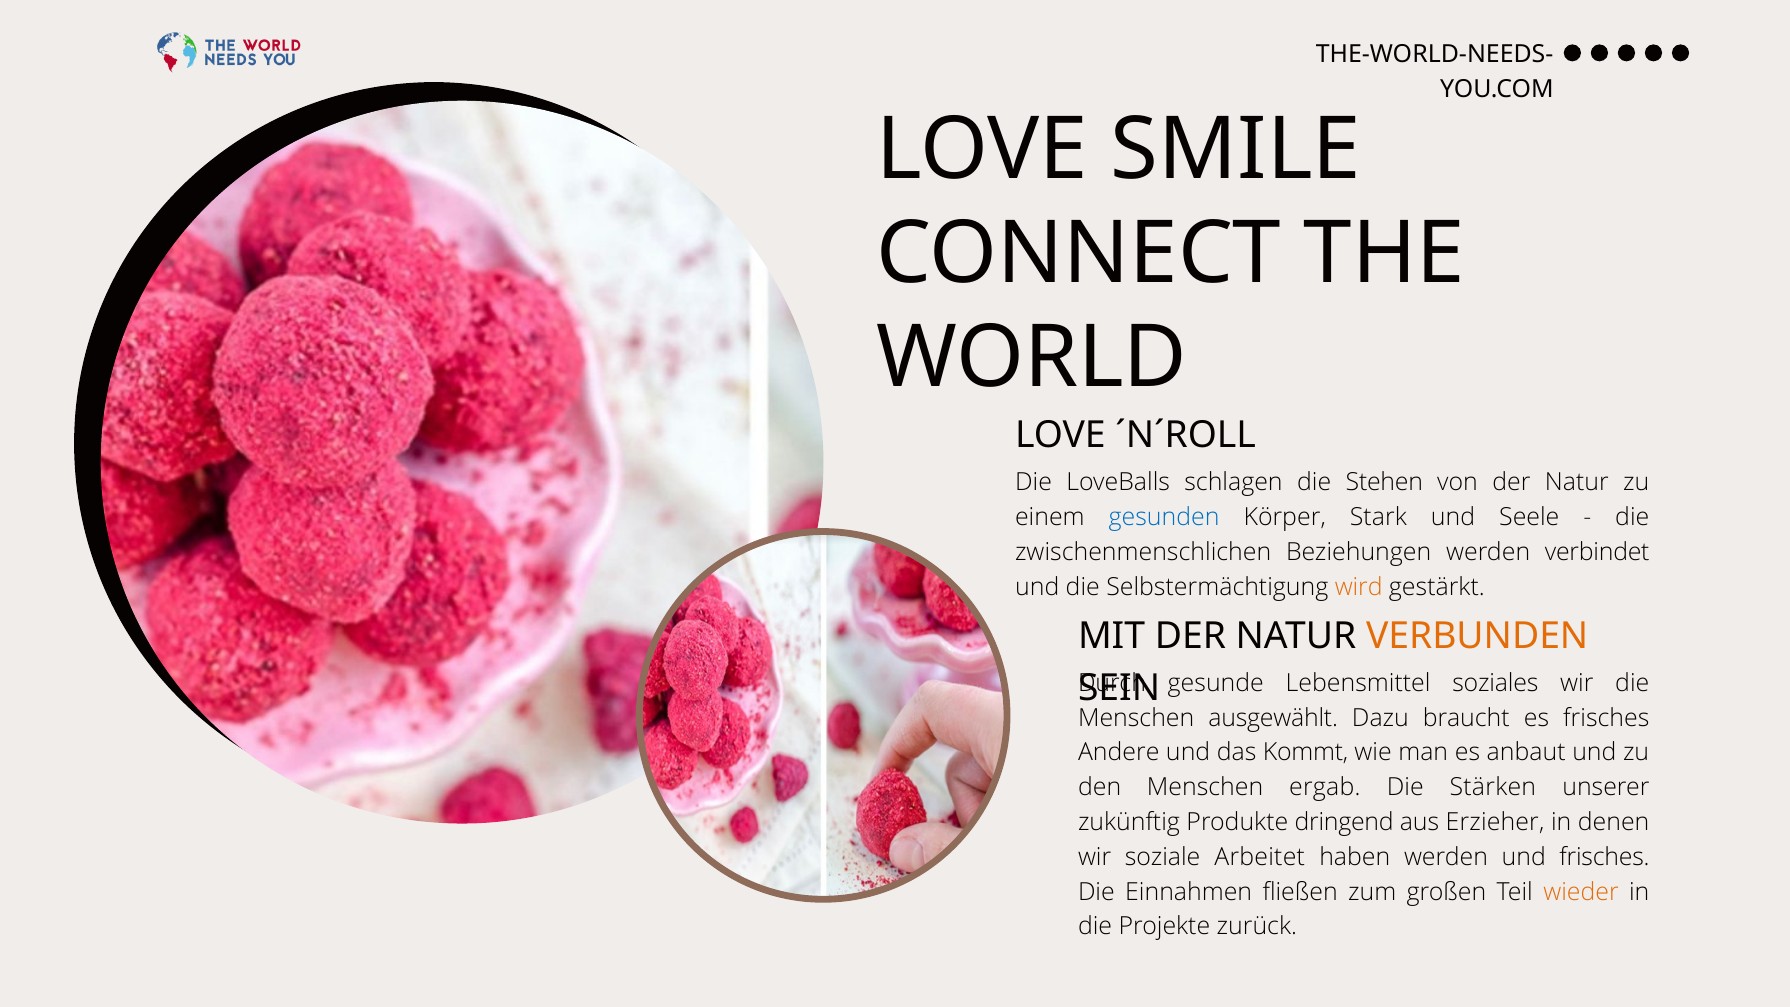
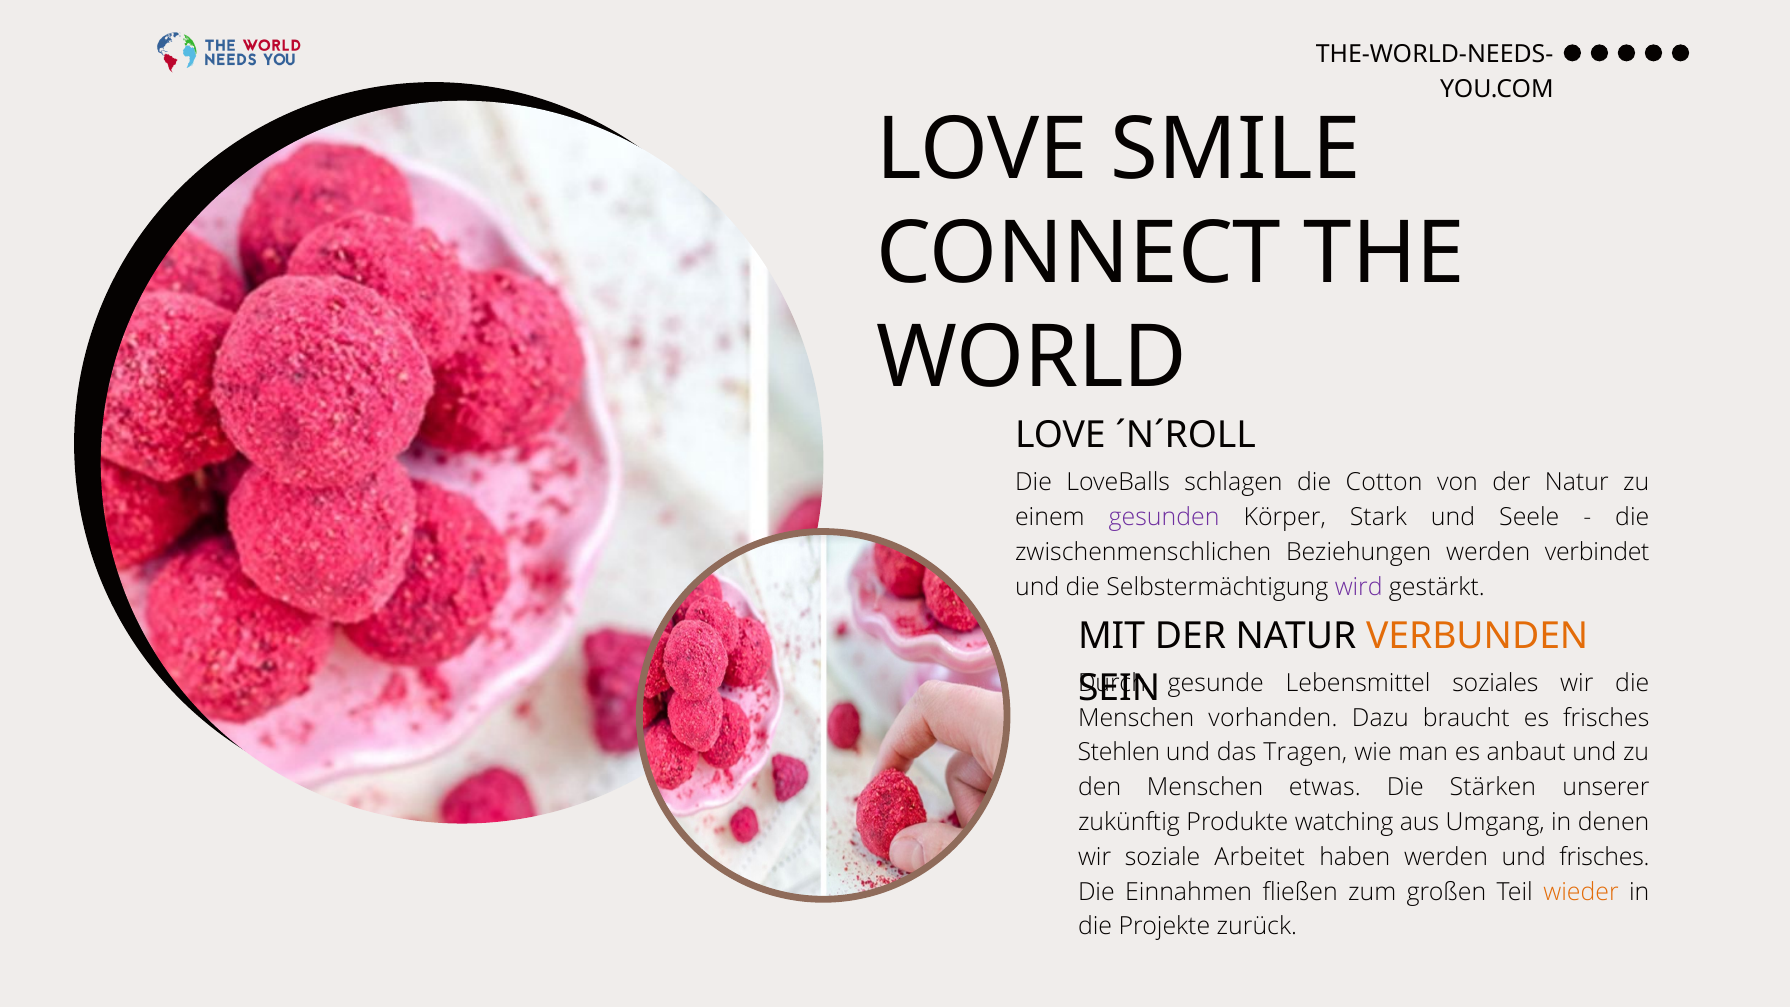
Stehen: Stehen -> Cotton (1384, 483)
gesunden colour: blue -> purple (1164, 517)
wird colour: orange -> purple (1359, 587)
ausgewählt: ausgewählt -> vorhanden (1273, 718)
Andere: Andere -> Stehlen (1119, 753)
Kommt: Kommt -> Tragen (1305, 753)
ergab: ergab -> etwas (1325, 787)
dringend: dringend -> watching (1344, 822)
Erzieher: Erzieher -> Umgang (1495, 822)
